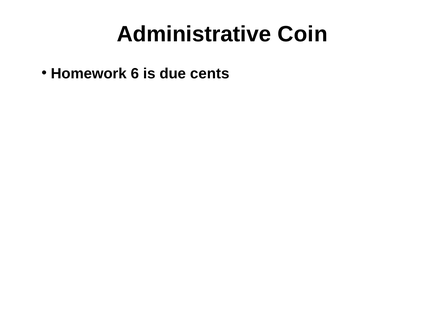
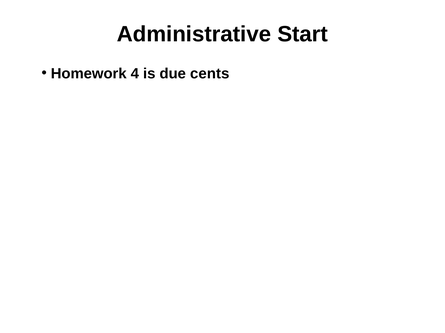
Coin: Coin -> Start (303, 34)
6: 6 -> 4 (135, 74)
